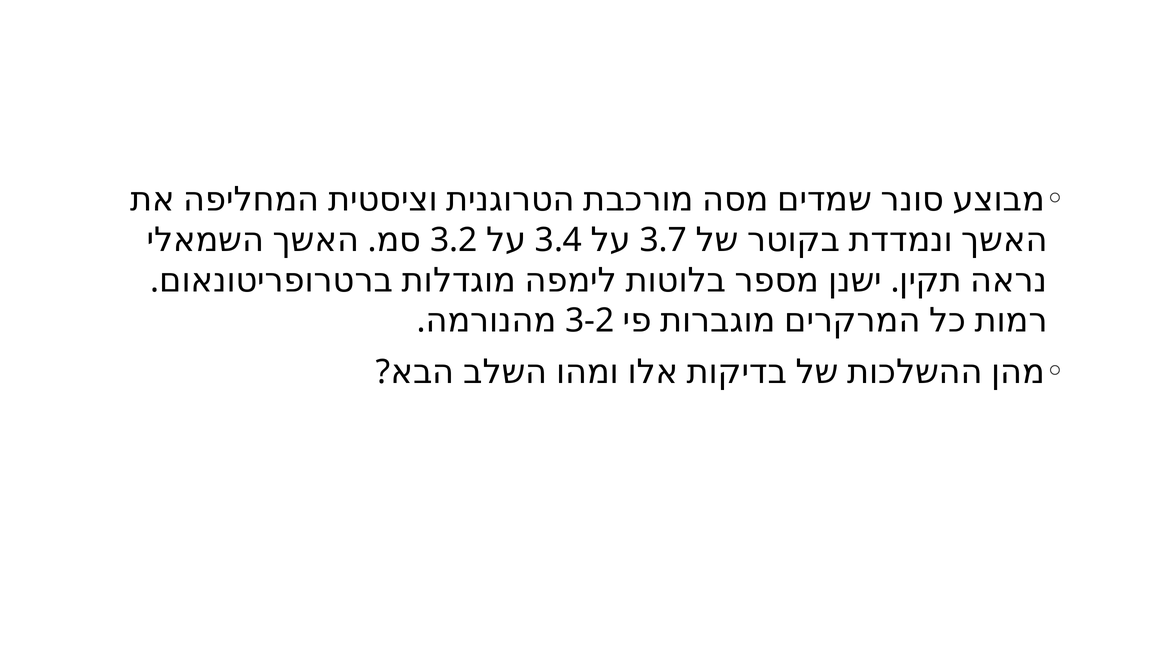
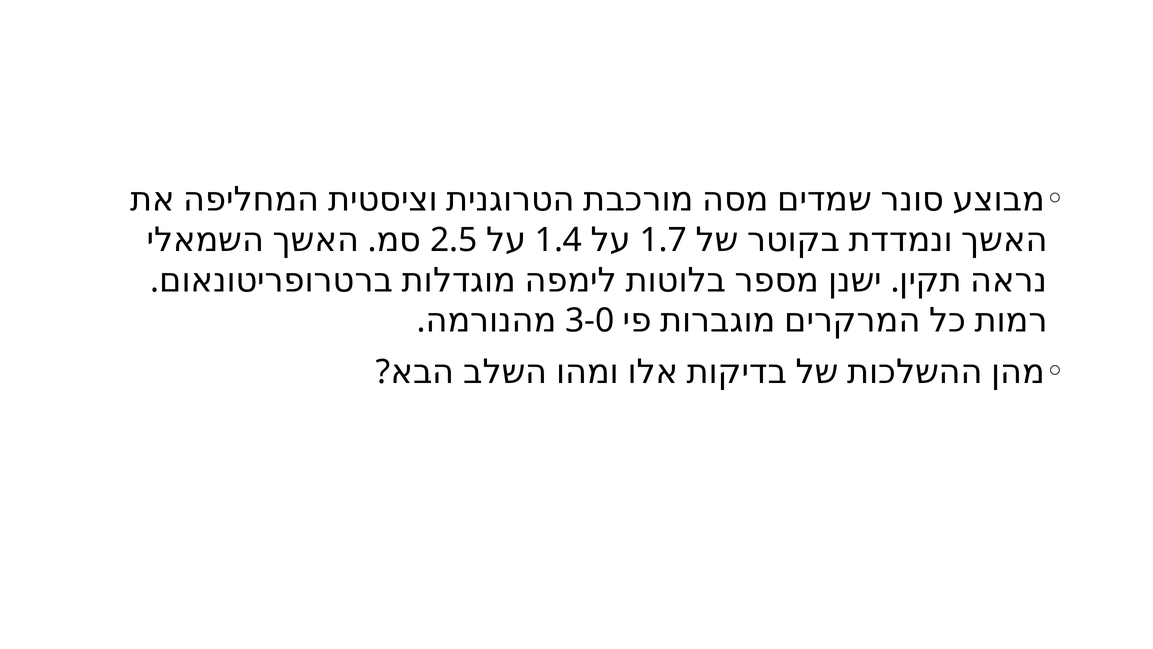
3.2: 3.2 -> 2.5 (454, 240)
3.4: 3.4 -> 1.4 (559, 240)
3.7: 3.7 -> 1.7 (663, 240)
3-2: 3-2 -> 3-0 (590, 321)
